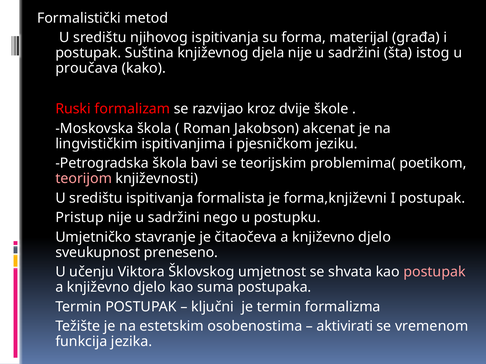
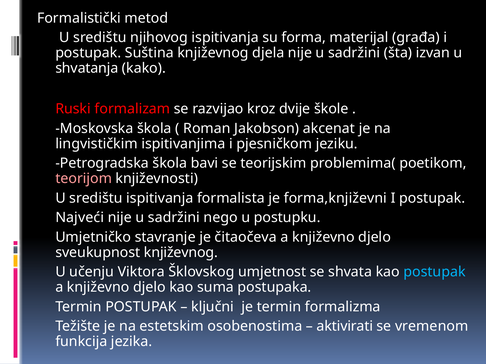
istog: istog -> izvan (433, 53)
proučava: proučava -> shvatanja (87, 68)
Pristup: Pristup -> Najveći (80, 218)
sveukupnost preneseno: preneseno -> književnog (181, 253)
postupak colour: pink -> light blue (435, 272)
